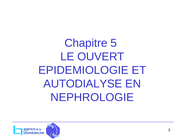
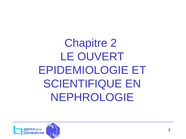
5: 5 -> 2 (114, 43)
AUTODIALYSE: AUTODIALYSE -> SCIENTIFIQUE (83, 84)
